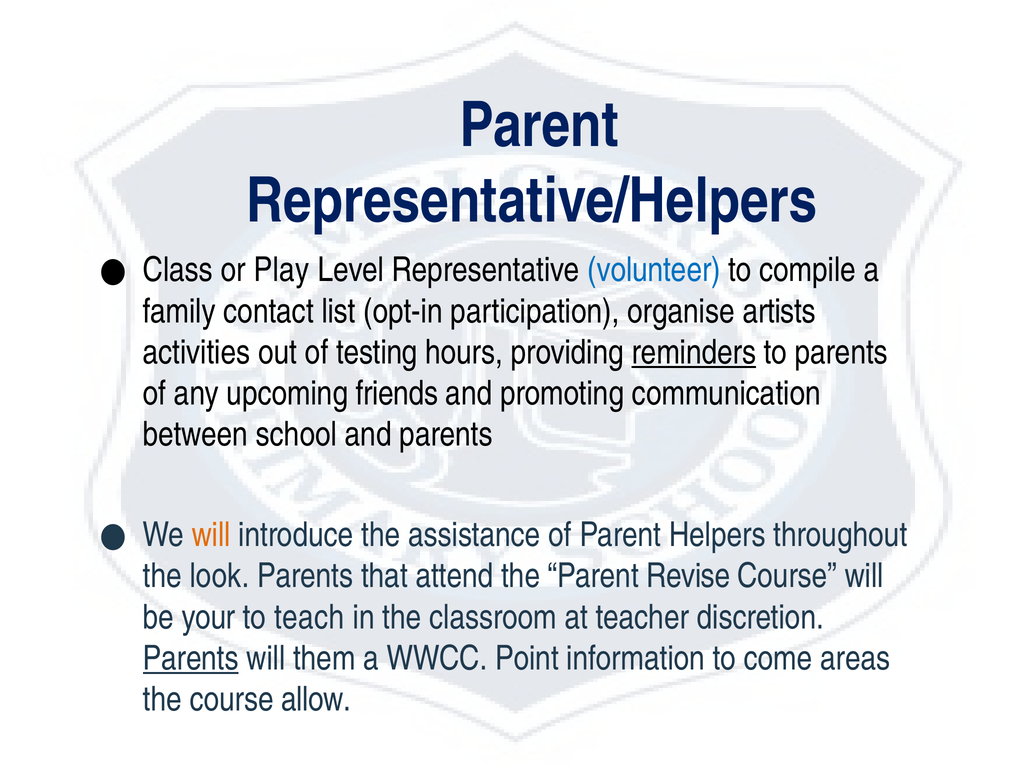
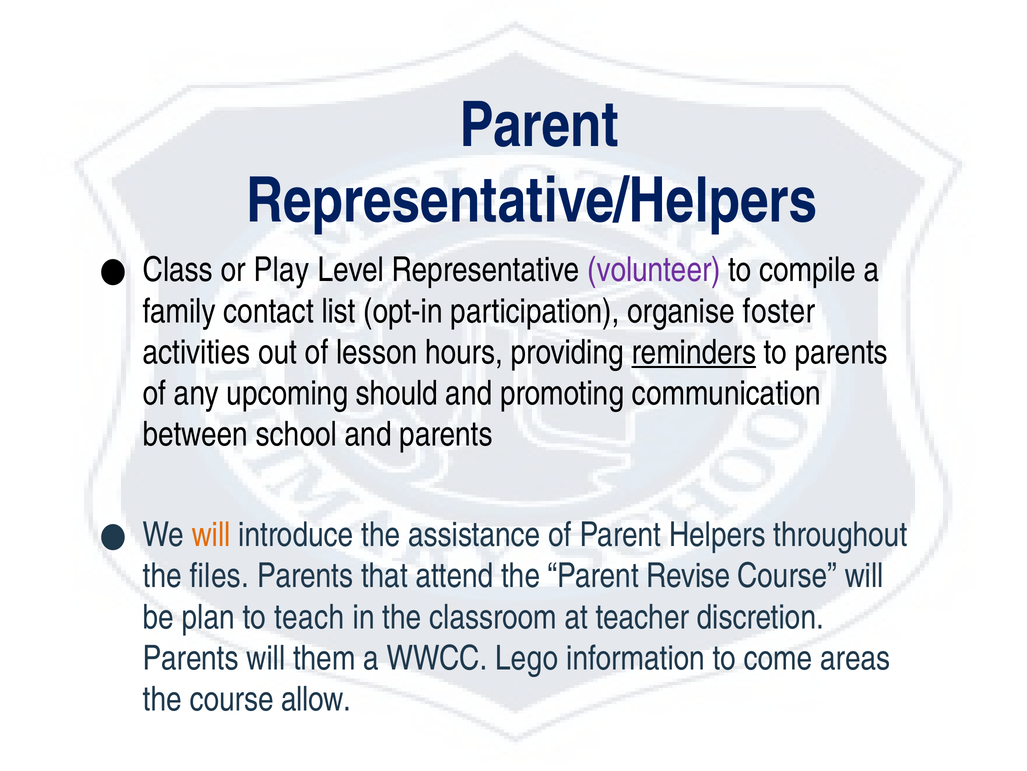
volunteer colour: blue -> purple (654, 270)
artists: artists -> foster (779, 311)
testing: testing -> lesson (377, 352)
friends: friends -> should (397, 393)
look: look -> files (219, 576)
your: your -> plan (208, 617)
Parents underline: present -> none (191, 658)
Point: Point -> Lego (527, 658)
